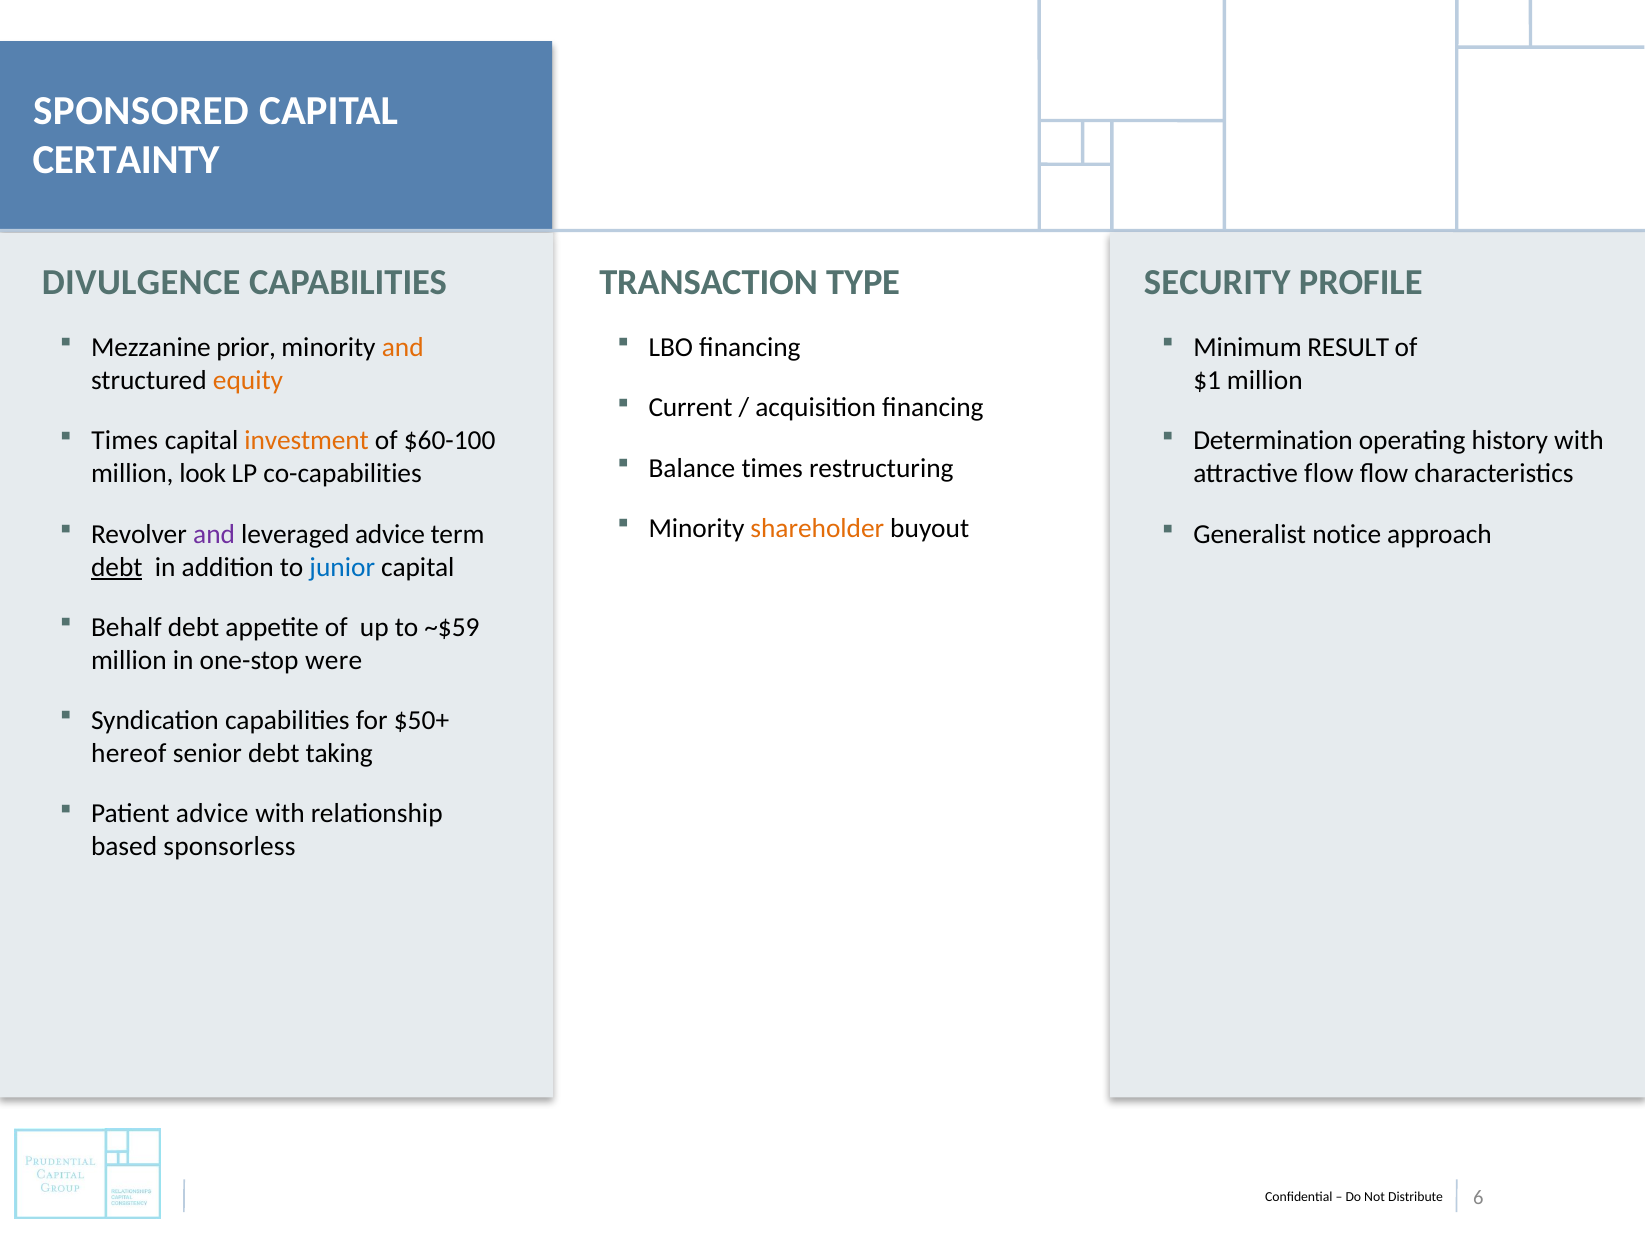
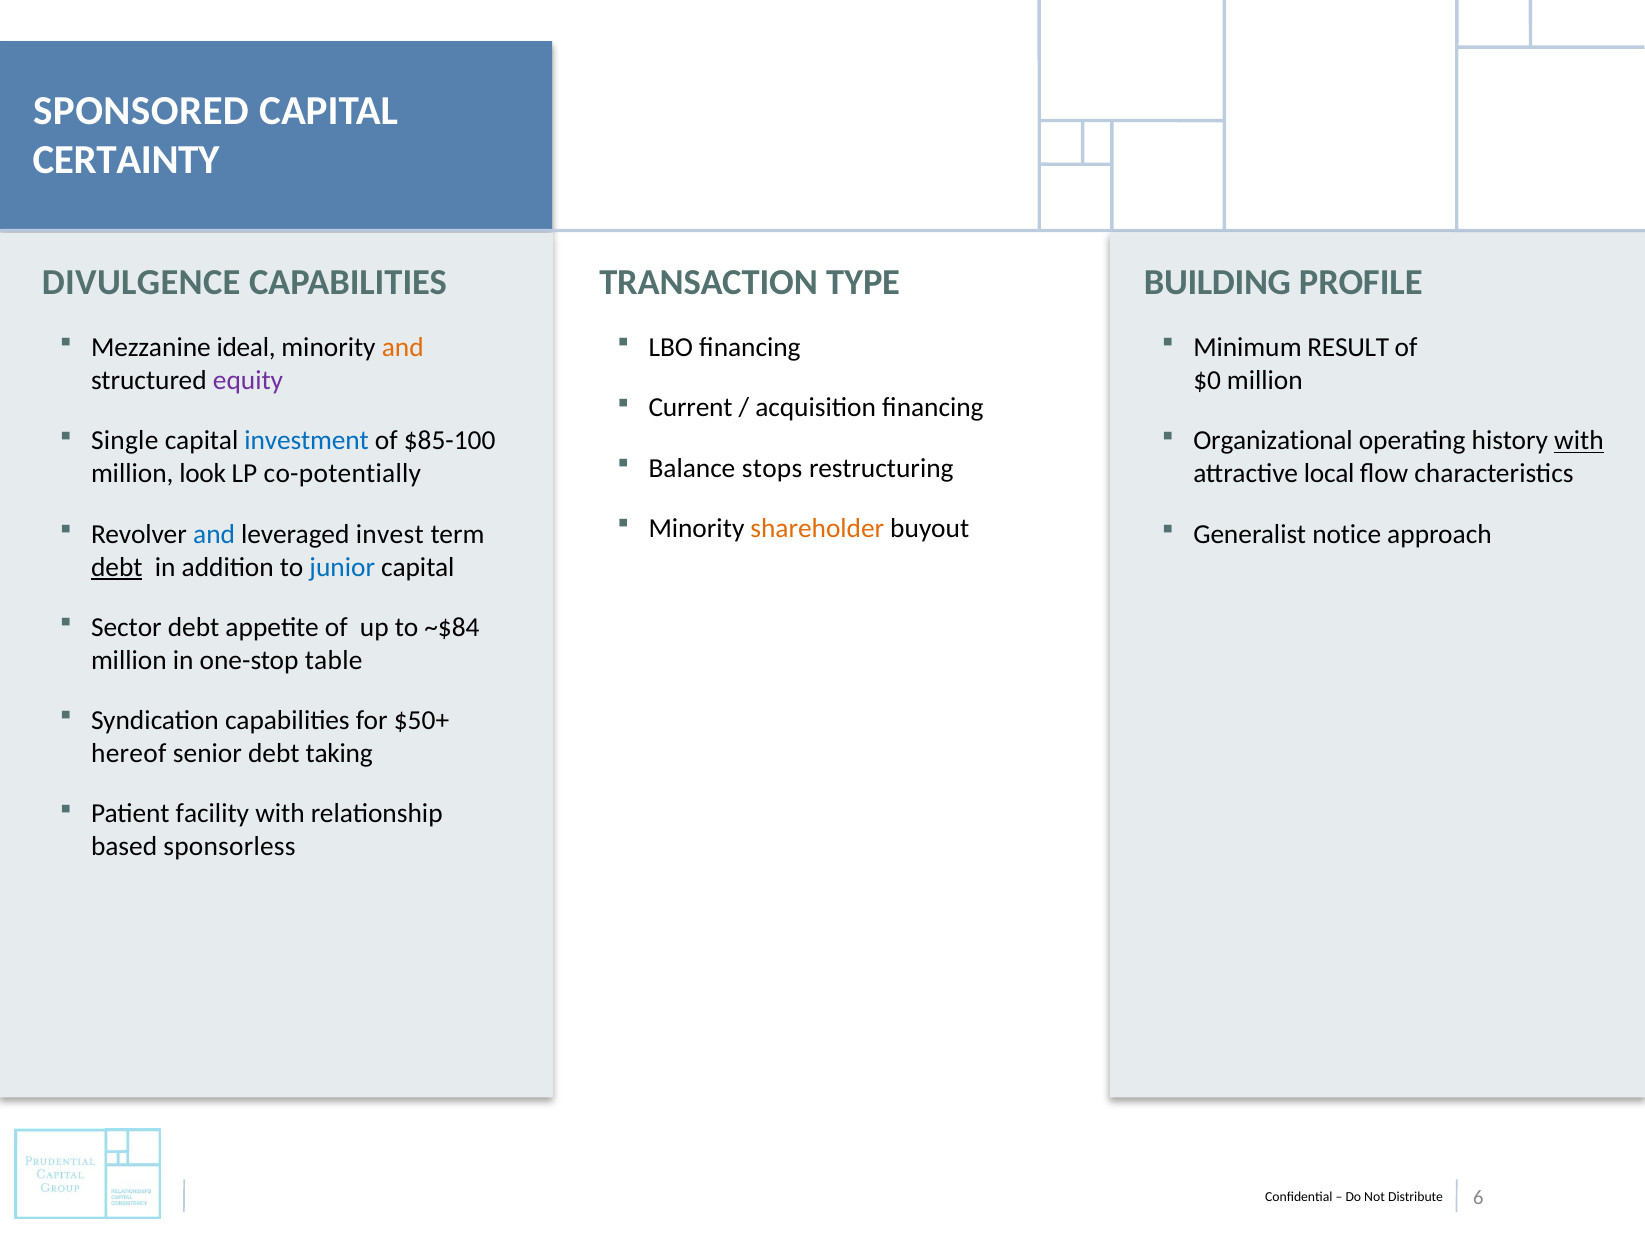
SECURITY: SECURITY -> BUILDING (1217, 282)
prior: prior -> ideal (246, 348)
equity colour: orange -> purple (248, 381)
$1: $1 -> $0 (1207, 380)
Times: Times -> Single (125, 441)
investment colour: orange -> blue (307, 441)
$60-100: $60-100 -> $85-100 (450, 441)
Determination: Determination -> Organizational (1273, 441)
with underline: none -> present (1579, 441)
Balance times: times -> stops (772, 468)
co-capabilities: co-capabilities -> co-potentially (342, 474)
attractive flow: flow -> local (1329, 474)
and colour: purple -> blue (214, 534)
leveraged advice: advice -> invest (390, 534)
Behalf: Behalf -> Sector (126, 627)
~$59: ~$59 -> ~$84 (452, 627)
were: were -> table (334, 660)
Patient advice: advice -> facility (212, 814)
